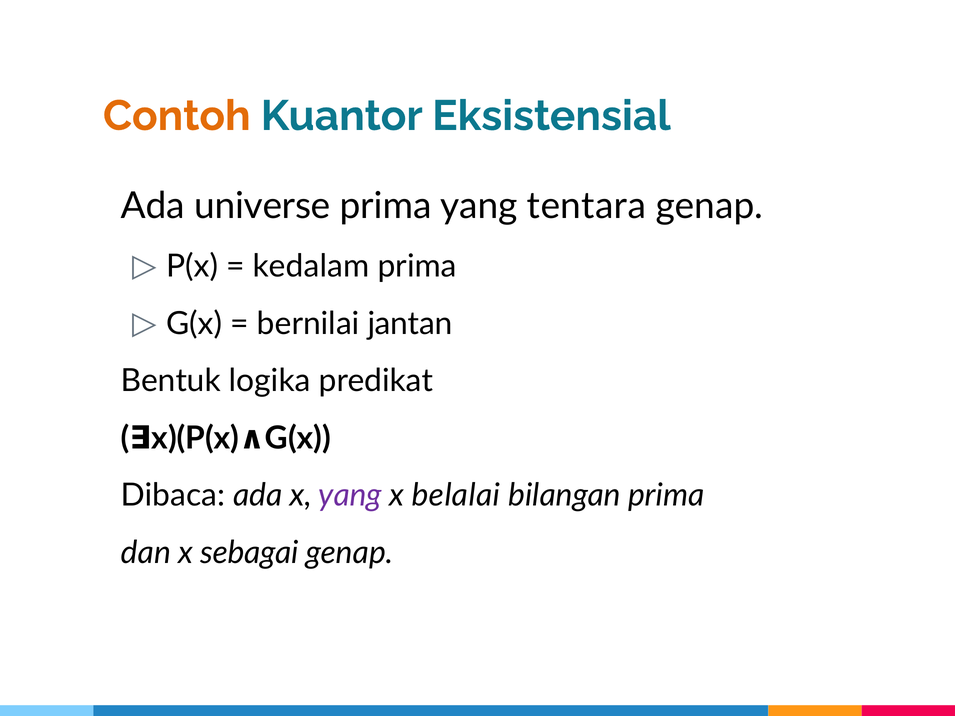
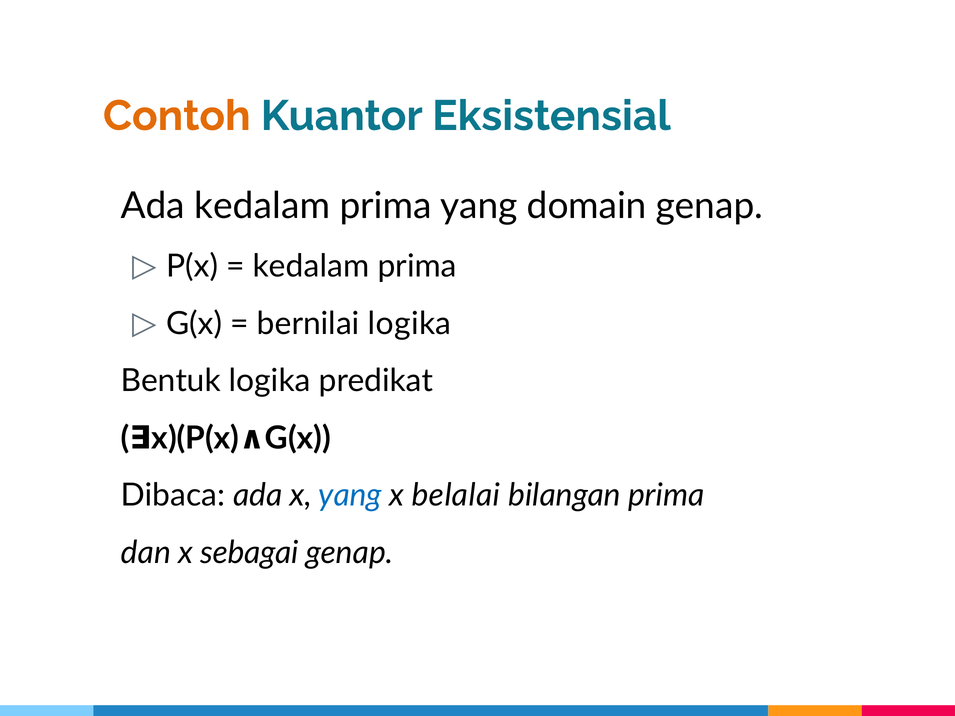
Ada universe: universe -> kedalam (262, 206)
tentara: tentara -> domain (587, 206)
bernilai jantan: jantan -> logika (410, 324)
yang colour: purple -> blue (350, 496)
